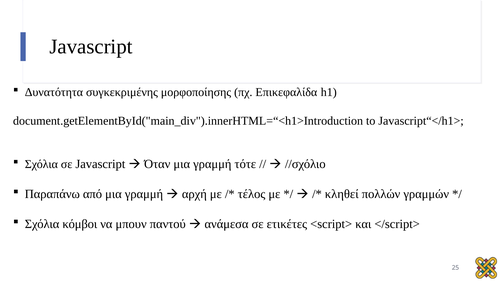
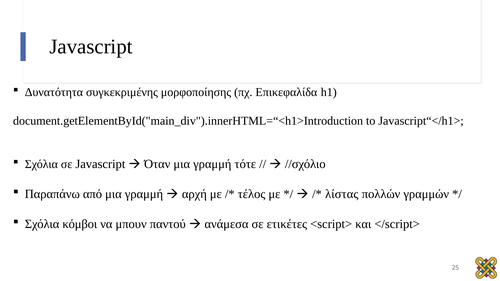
κληθεί: κληθεί -> λίστας (342, 194)
